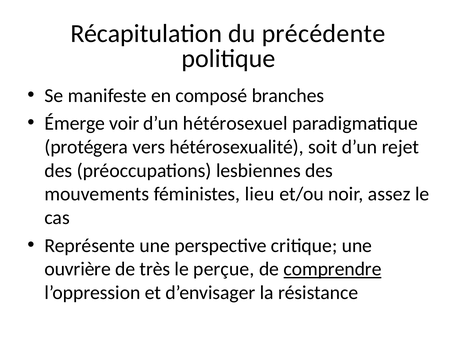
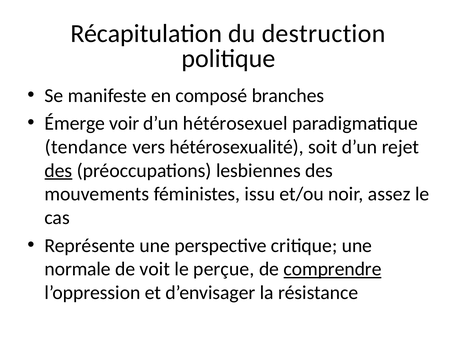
précédente: précédente -> destruction (324, 34)
protégera: protégera -> tendance (86, 147)
des underline: none -> present (58, 170)
lieu: lieu -> issu (260, 194)
ouvrière: ouvrière -> normale (78, 269)
très: très -> voit (155, 269)
